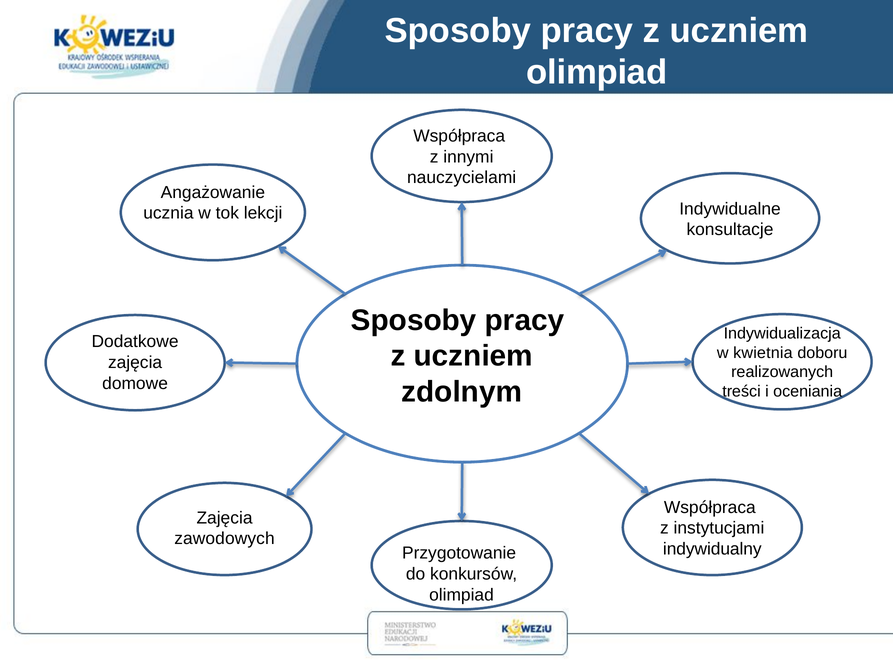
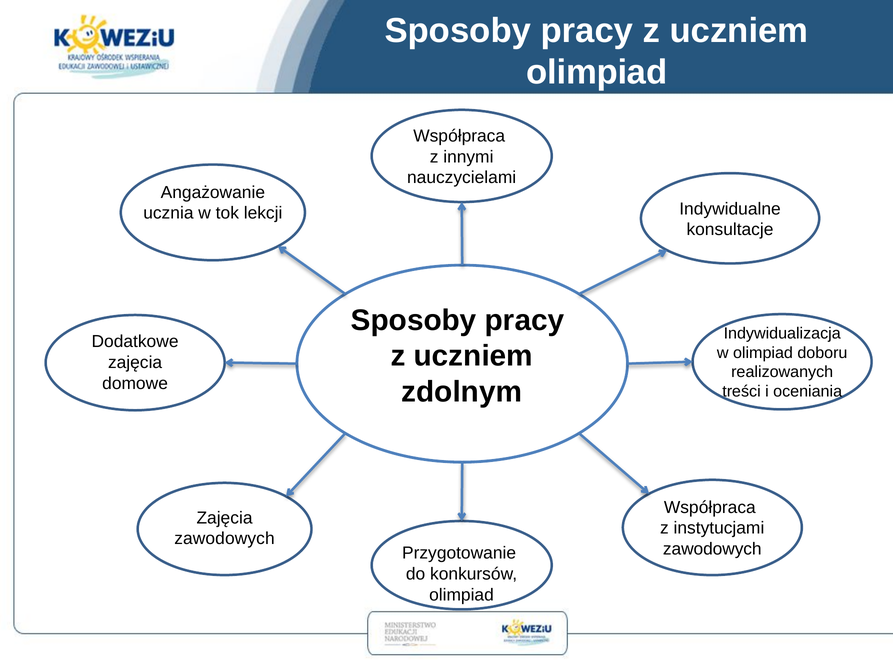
w kwietnia: kwietnia -> olimpiad (763, 353)
indywidualny: indywidualny -> zawodowych (712, 549)
